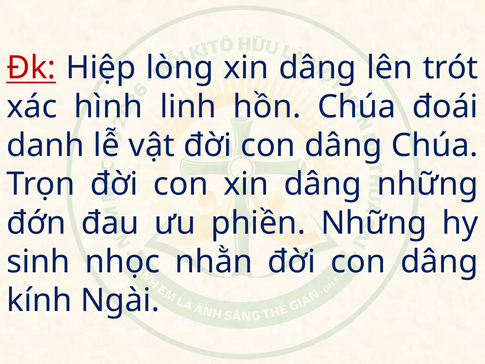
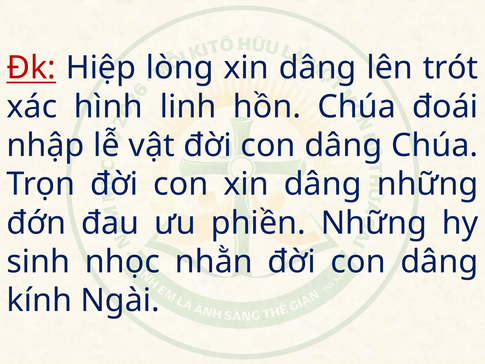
danh: danh -> nhập (45, 145)
